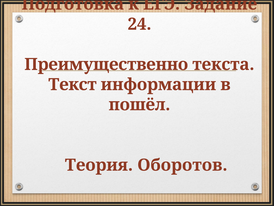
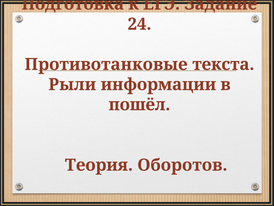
Преимущественно: Преимущественно -> Противотанковые (106, 64)
Текст: Текст -> Рыли (72, 84)
